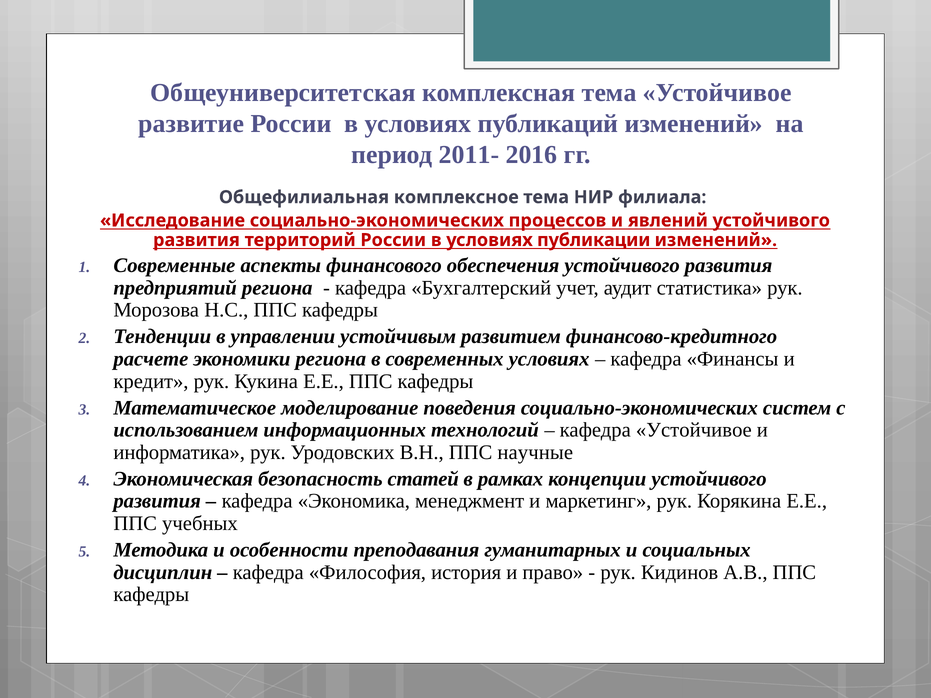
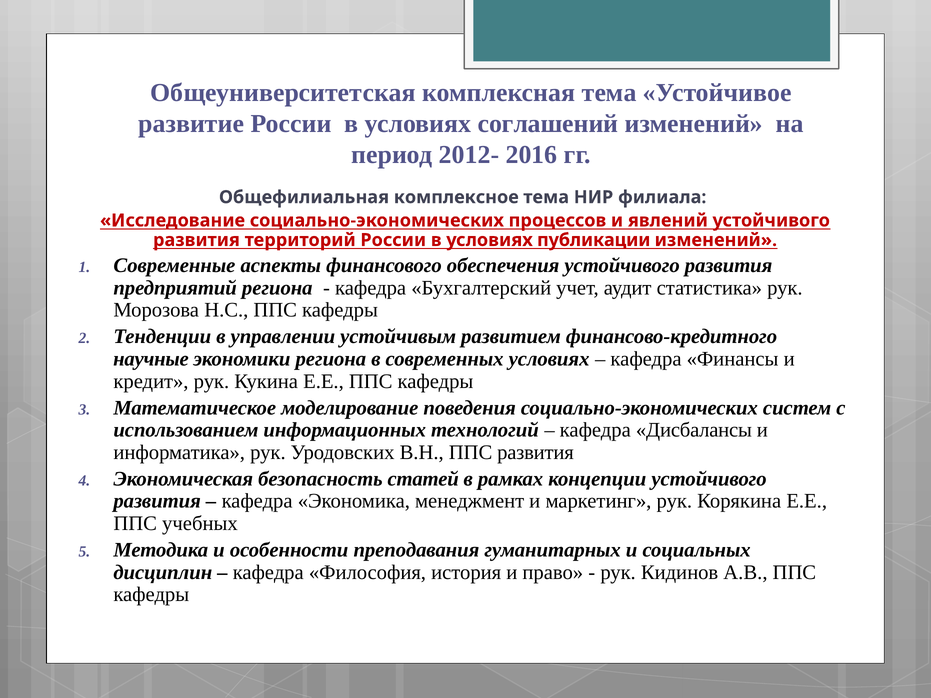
публикаций: публикаций -> соглашений (548, 124)
2011-: 2011- -> 2012- (469, 155)
расчете: расчете -> научные (151, 359)
кафедра Устойчивое: Устойчивое -> Дисбалансы (694, 430)
ППС научные: научные -> развития (535, 453)
